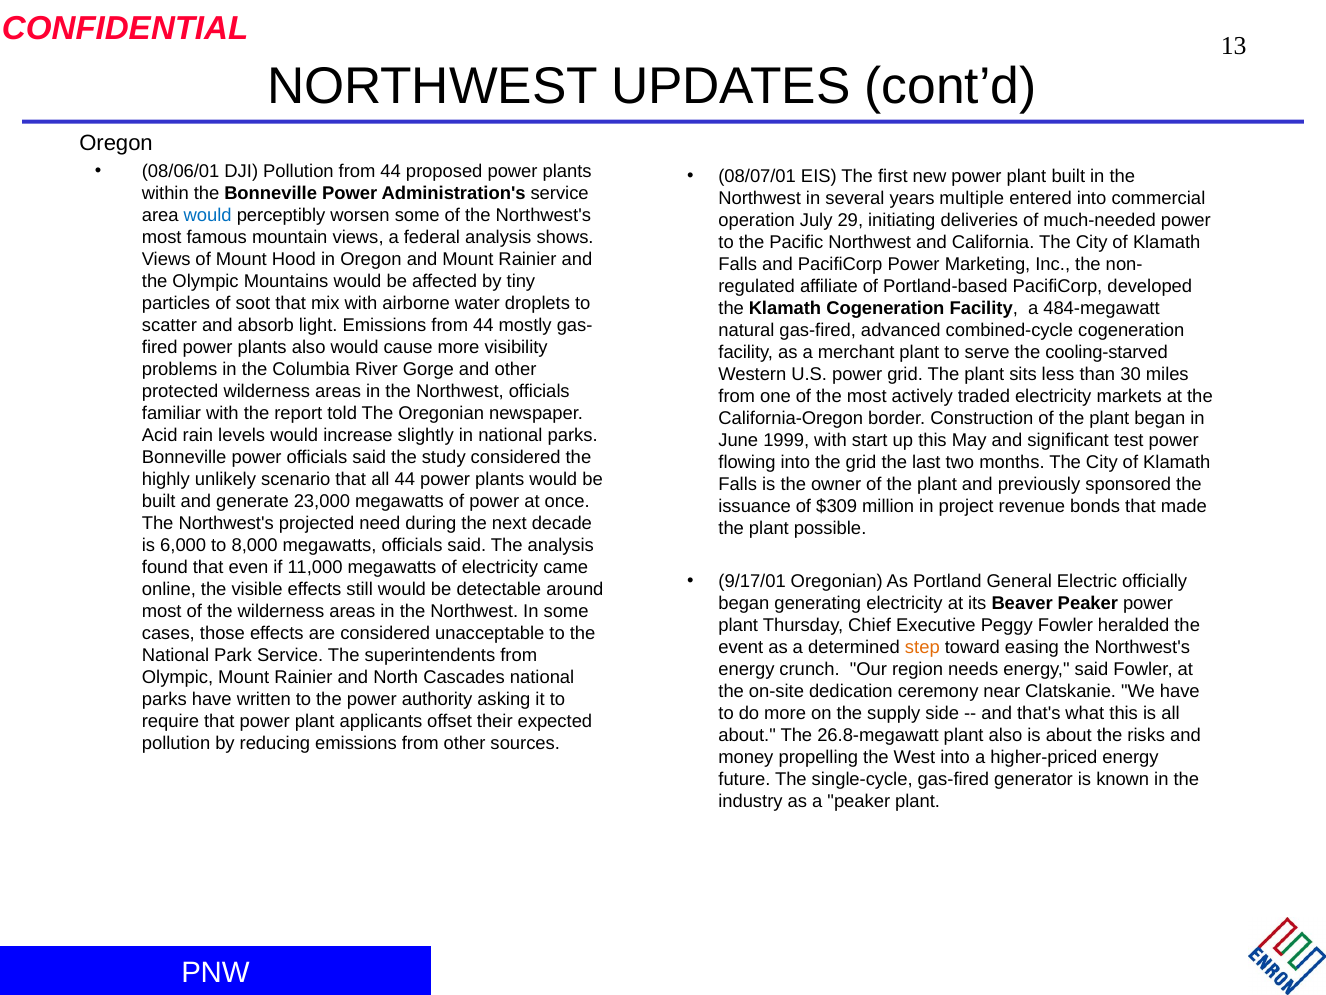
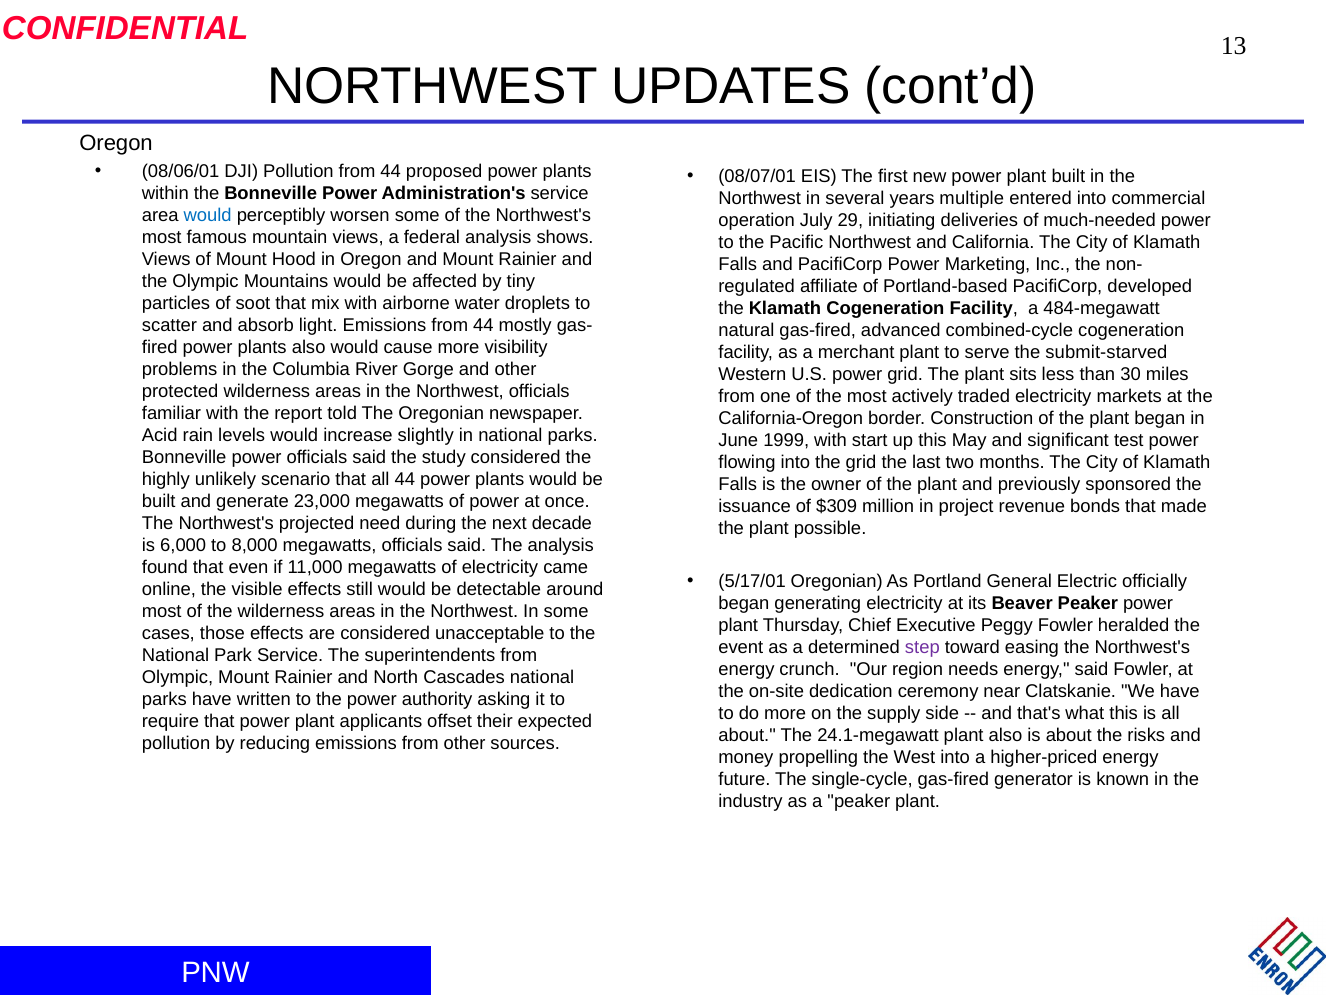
cooling-starved: cooling-starved -> submit-starved (1106, 352)
9/17/01: 9/17/01 -> 5/17/01 (752, 581)
step colour: orange -> purple (922, 647)
26.8-megawatt: 26.8-megawatt -> 24.1-megawatt (878, 735)
